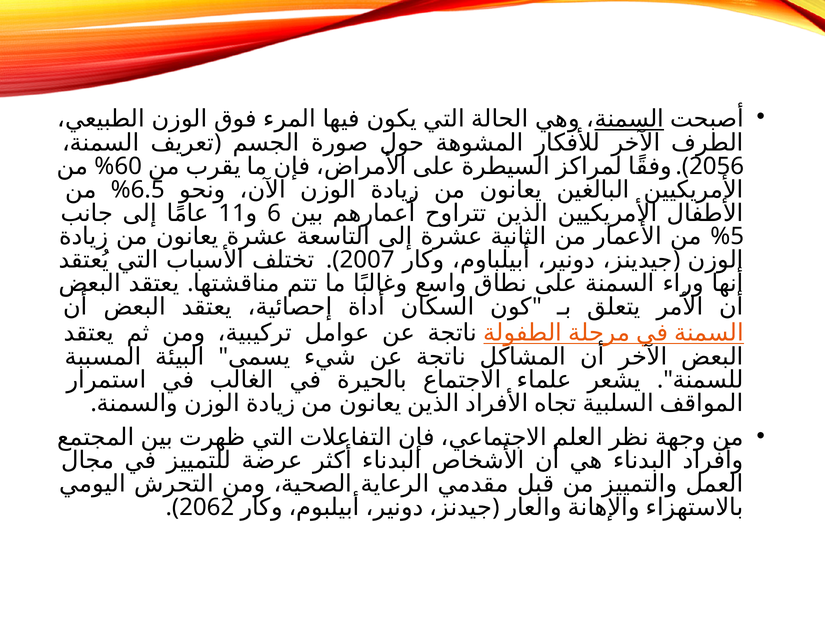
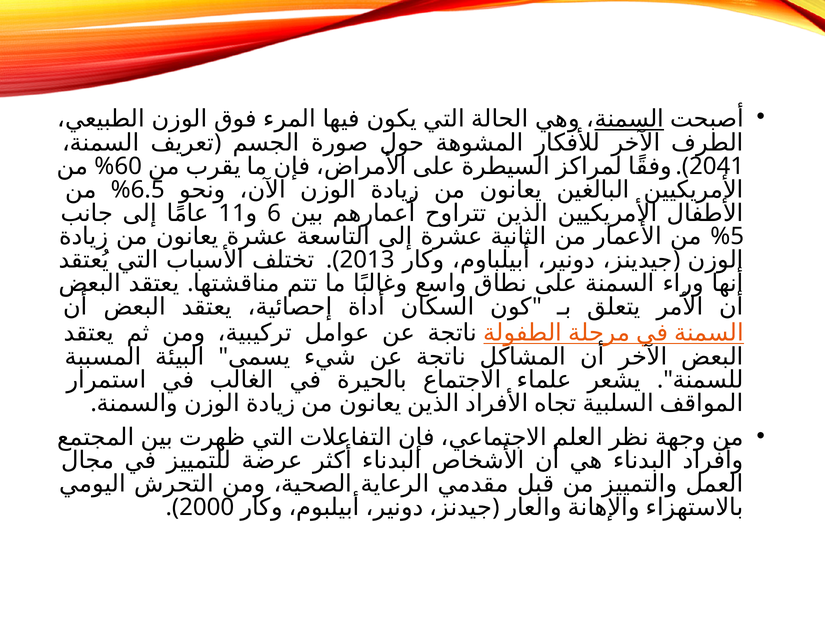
2056: 2056 -> 2041 (717, 166)
2007: 2007 -> 2013 (367, 260)
2062: 2062 -> 2000 (207, 507)
